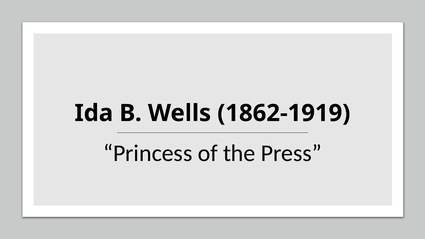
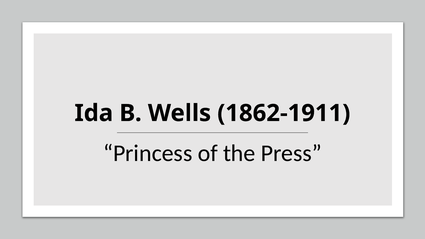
1862-1919: 1862-1919 -> 1862-1911 (284, 113)
